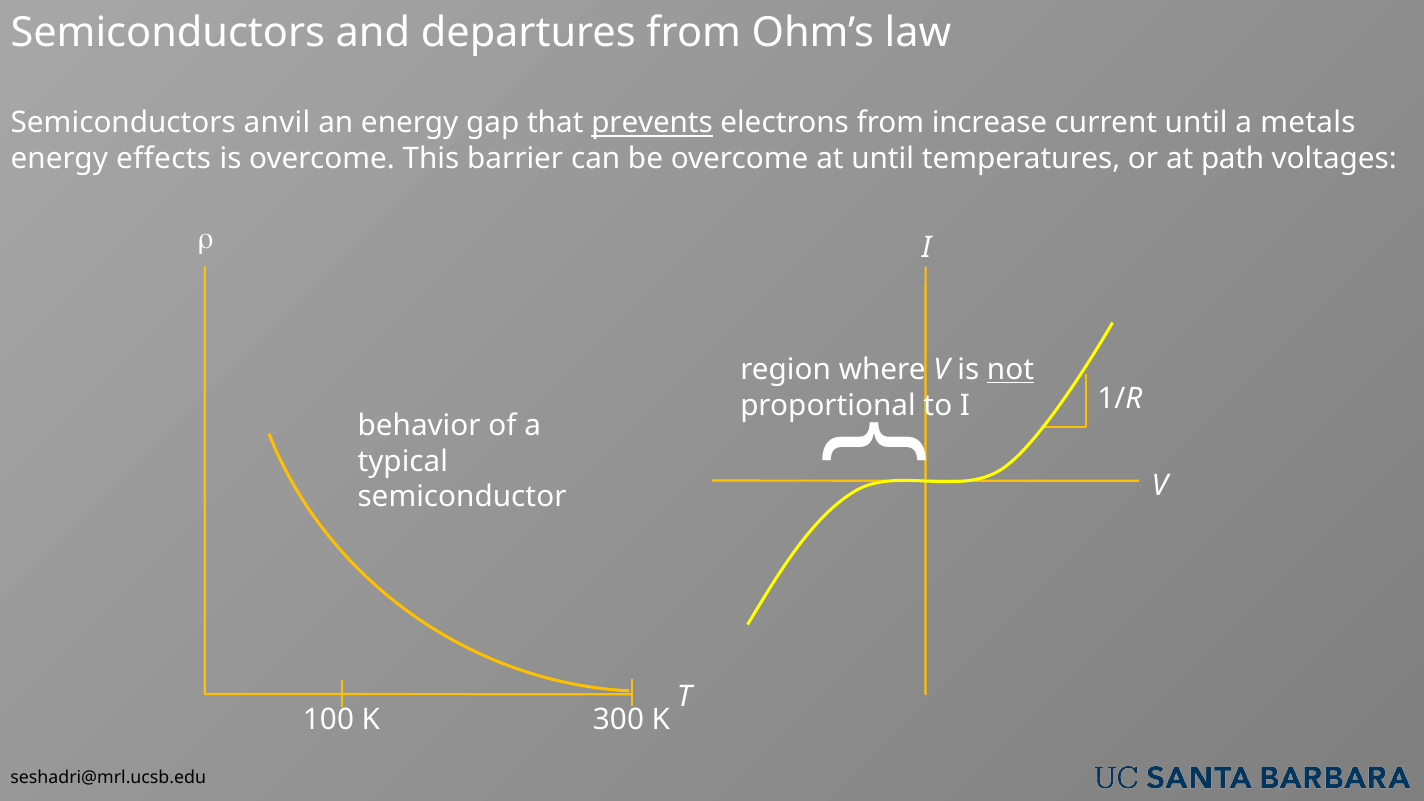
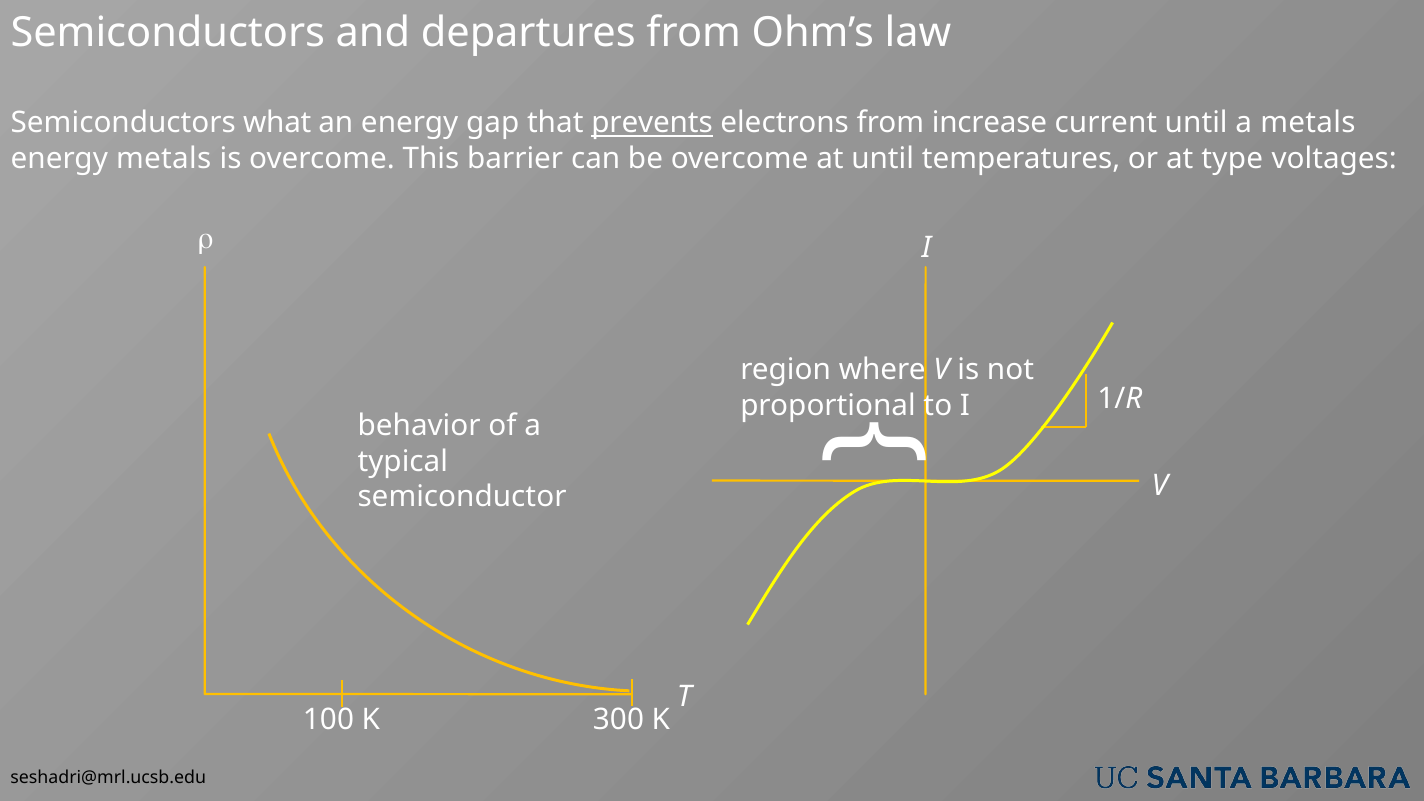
anvil: anvil -> what (277, 123)
energy effects: effects -> metals (164, 159)
path: path -> type (1232, 159)
not underline: present -> none (1011, 370)
